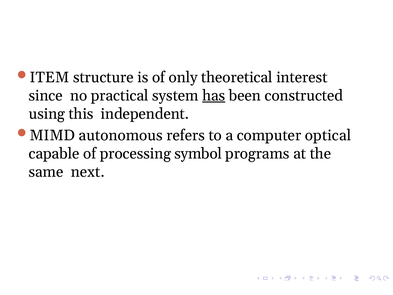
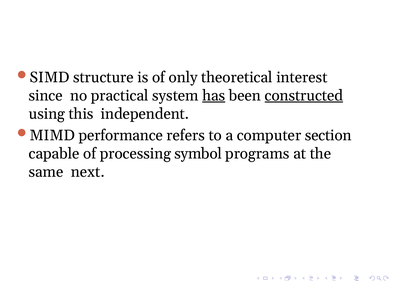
ITEM: ITEM -> SIMD (50, 77)
constructed underline: none -> present (304, 96)
autonomous: autonomous -> performance (121, 135)
optical: optical -> section (328, 135)
